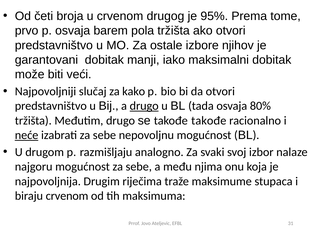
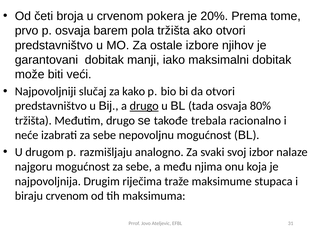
drugog: drugog -> pokera (165, 16)
95%: 95% -> 20% (214, 16)
takođe takođe: takođe -> trebala (209, 121)
neće underline: present -> none (27, 135)
